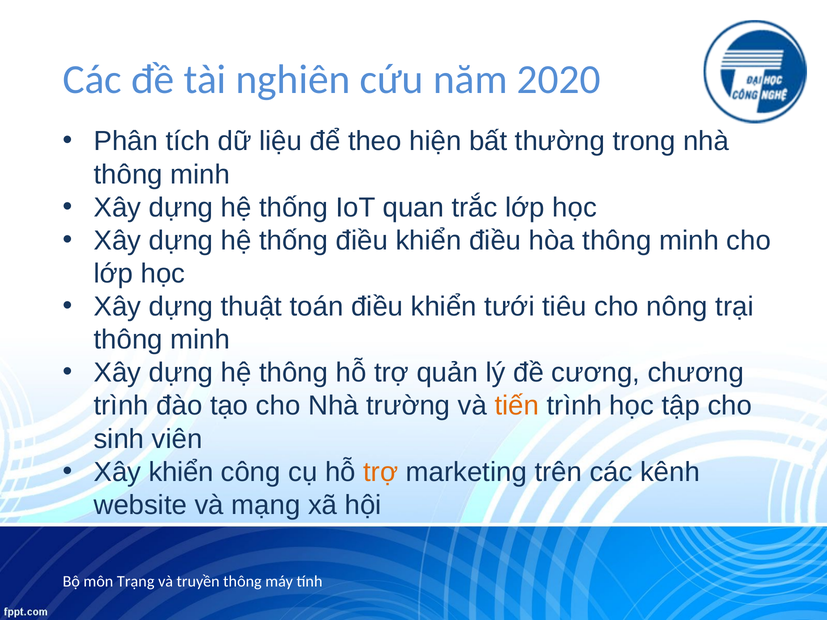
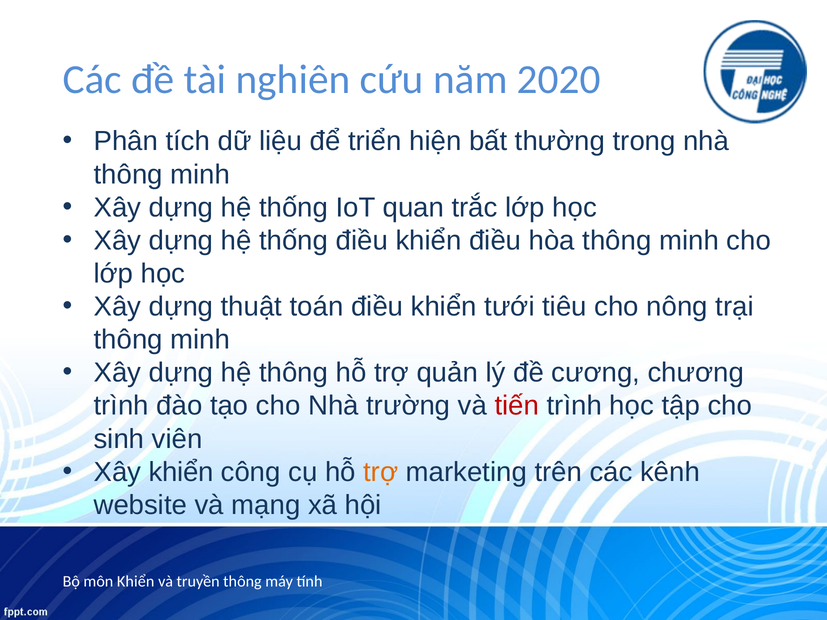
theo: theo -> triển (375, 141)
tiến colour: orange -> red (517, 406)
môn Trạng: Trạng -> Khiển (136, 582)
